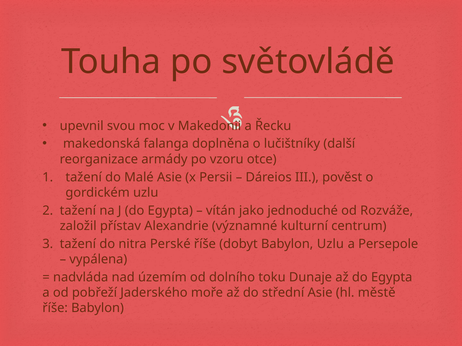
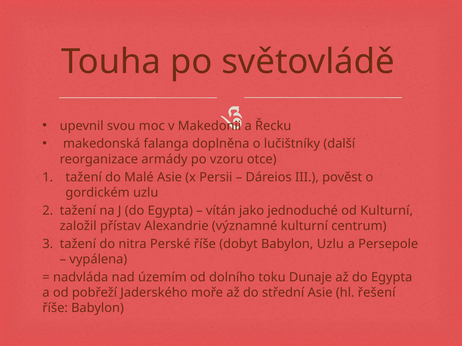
od Rozváže: Rozváže -> Kulturní (387, 211)
městě: městě -> řešení (377, 293)
